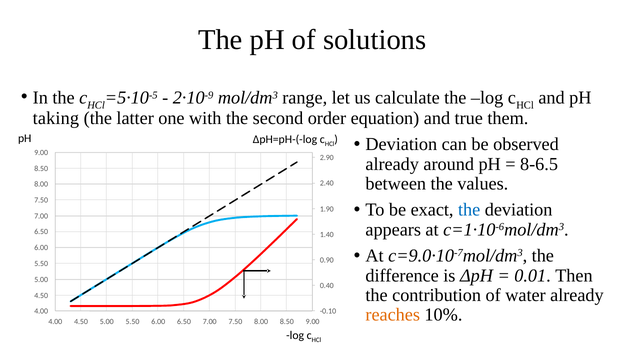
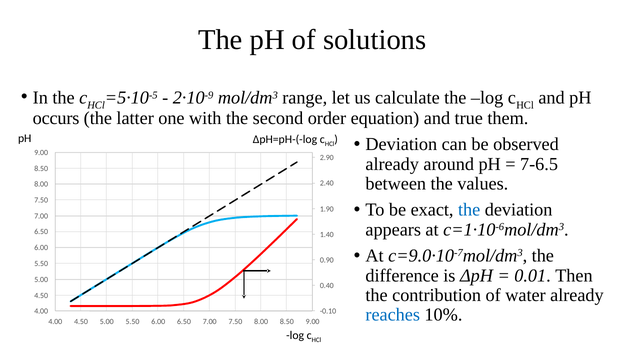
taking: taking -> occurs (56, 118)
8-6.5: 8-6.5 -> 7-6.5 (539, 164)
reaches colour: orange -> blue (393, 314)
